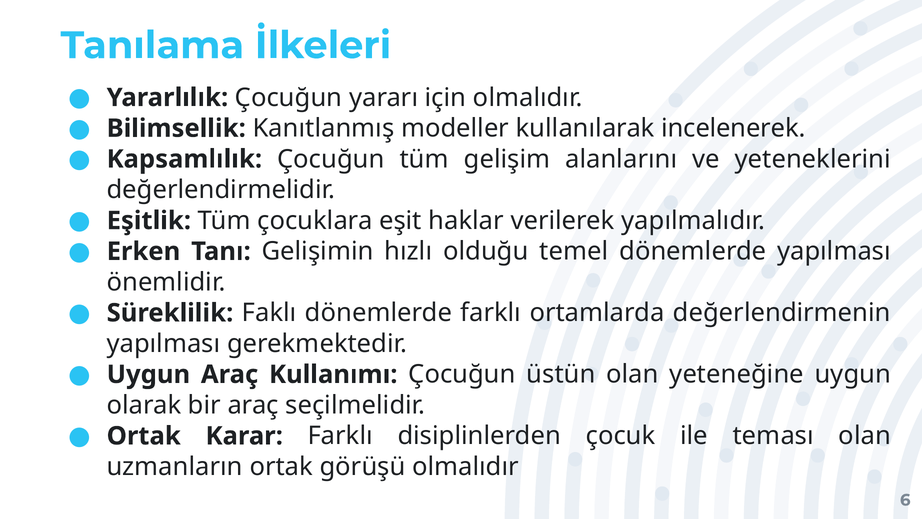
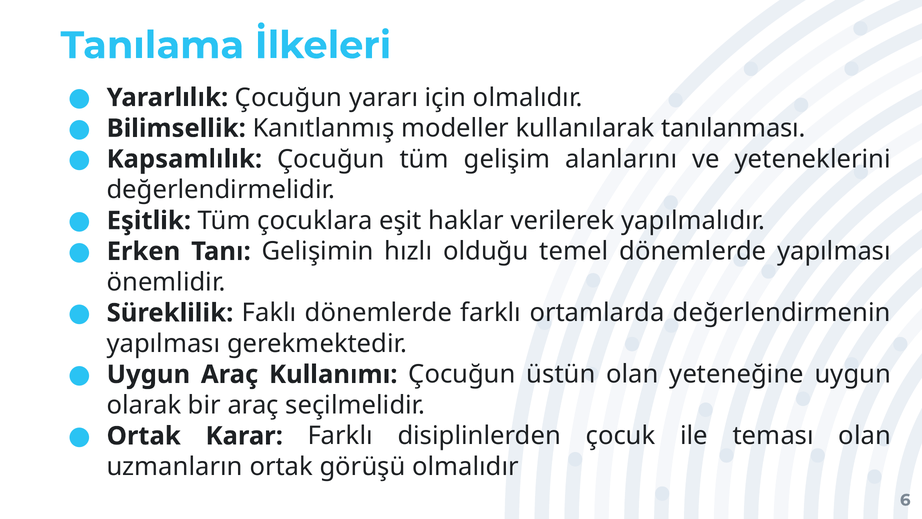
incelenerek: incelenerek -> tanılanması (733, 128)
